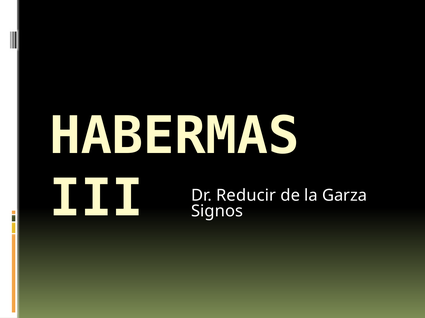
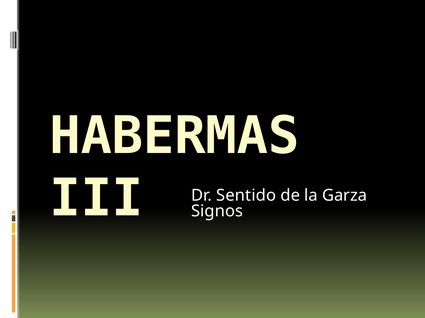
Reducir: Reducir -> Sentido (246, 196)
